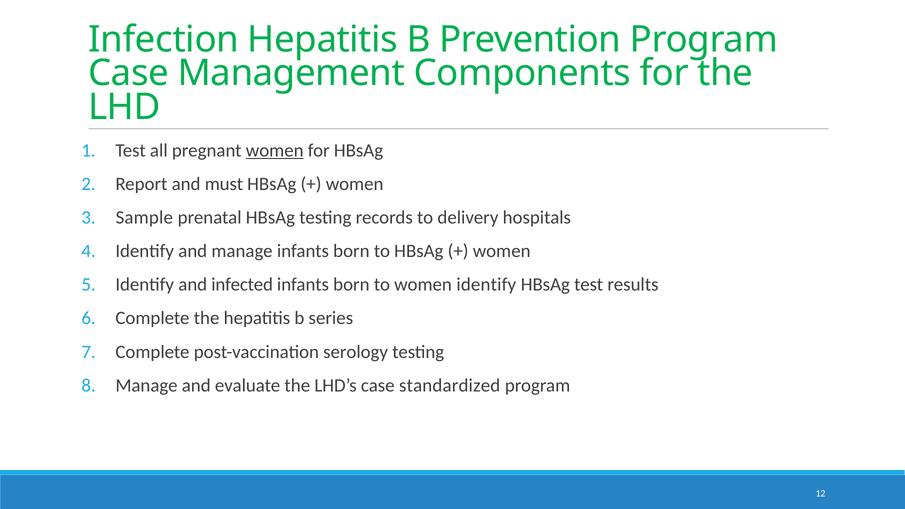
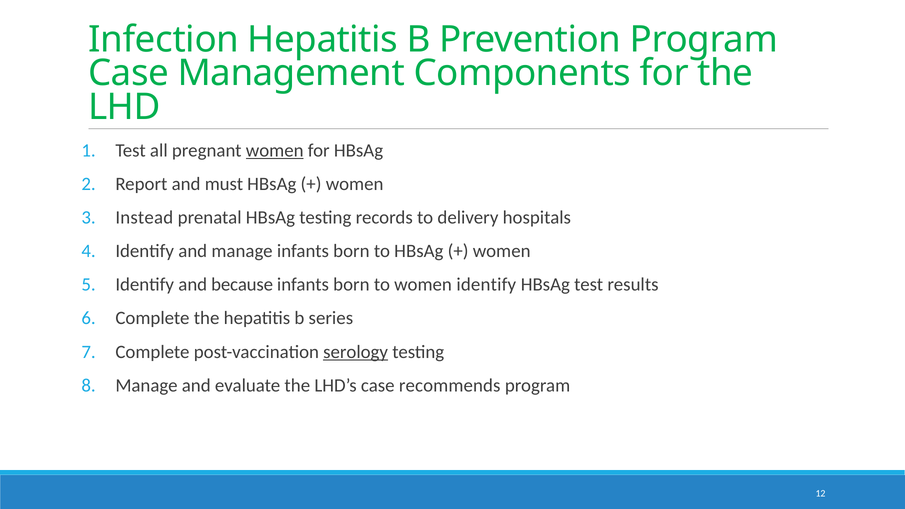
Sample: Sample -> Instead (144, 218)
infected: infected -> because (242, 285)
serology underline: none -> present (356, 352)
standardized: standardized -> recommends (450, 385)
